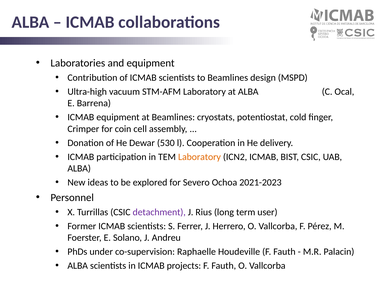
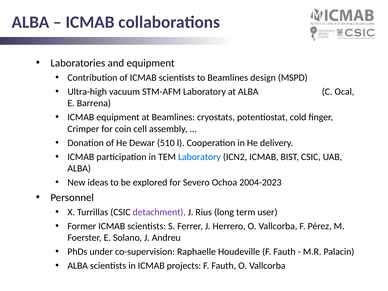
530: 530 -> 510 (166, 143)
Laboratory colour: orange -> blue (199, 157)
2021-2023: 2021-2023 -> 2004-2023 (260, 183)
